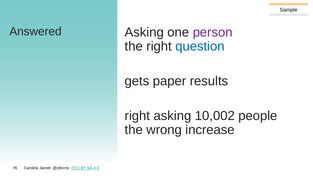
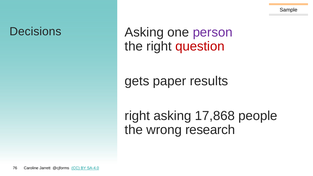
Answered: Answered -> Decisions (35, 32)
question colour: blue -> red (200, 46)
10,002: 10,002 -> 17,868 (215, 116)
increase: increase -> research (210, 130)
